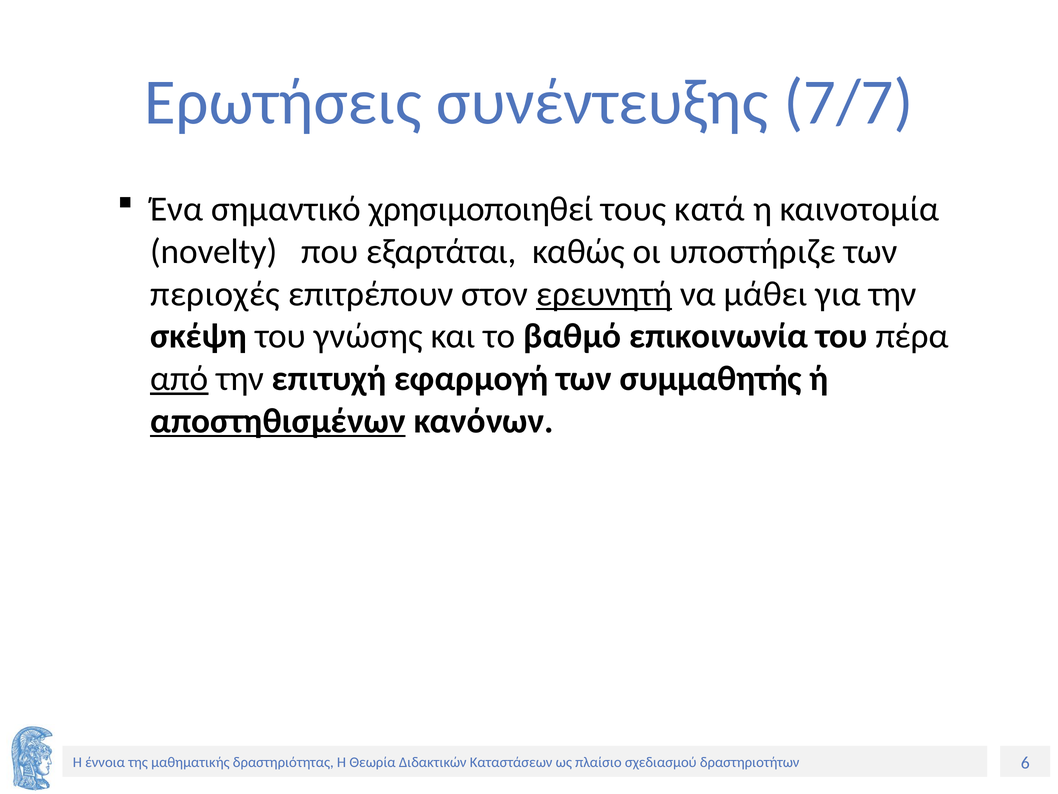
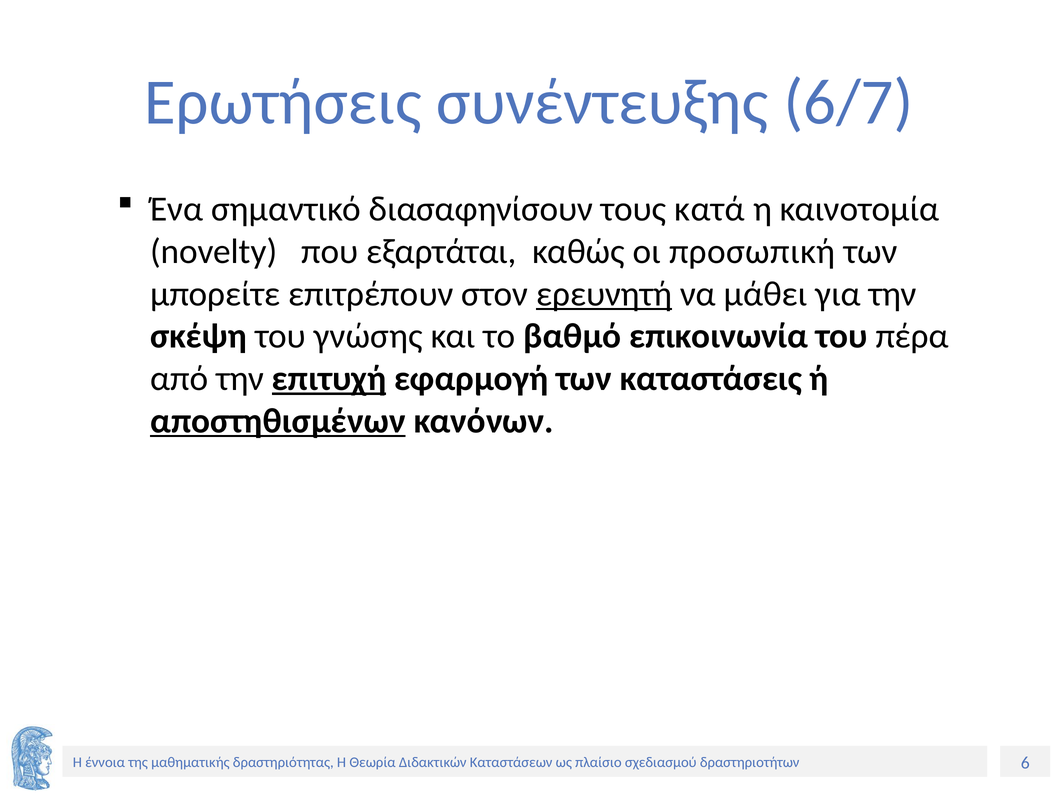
7/7: 7/7 -> 6/7 (848, 102)
χρησιμοποιηθεί: χρησιμοποιηθεί -> διασαφηνίσουν (481, 209)
υποστήριζε: υποστήριζε -> προσωπική (752, 251)
περιοχές: περιοχές -> μπορείτε (215, 294)
από underline: present -> none (179, 378)
επιτυχή underline: none -> present (329, 378)
συμμαθητής: συμμαθητής -> καταστάσεις (711, 378)
